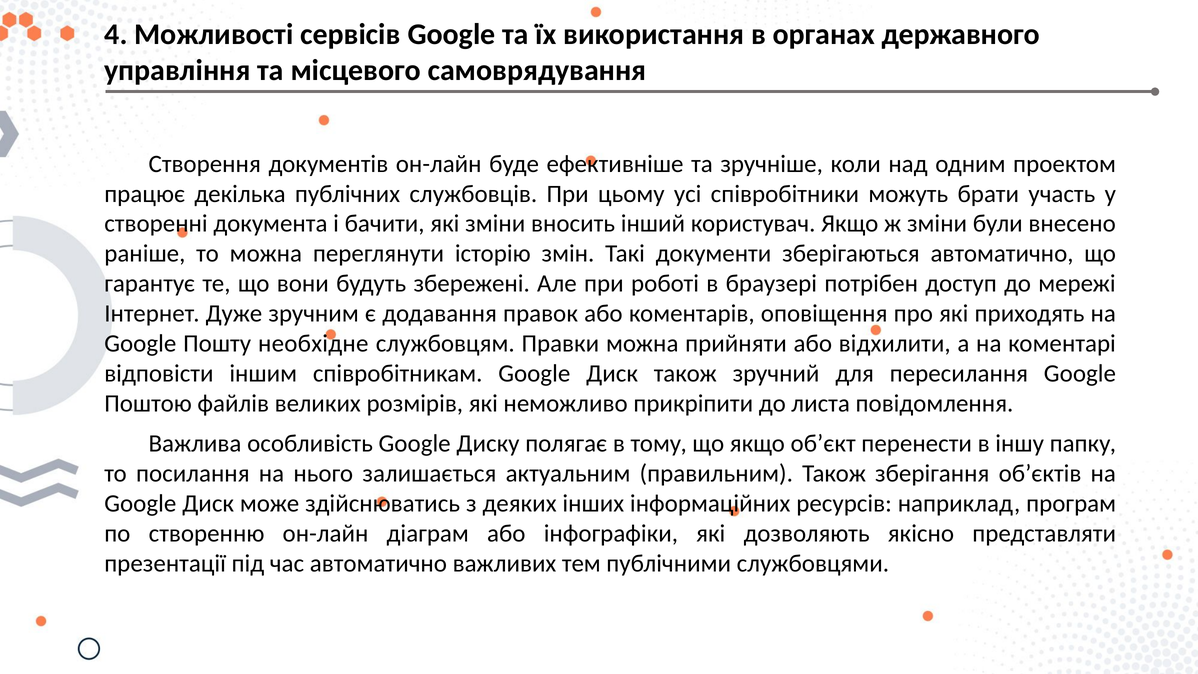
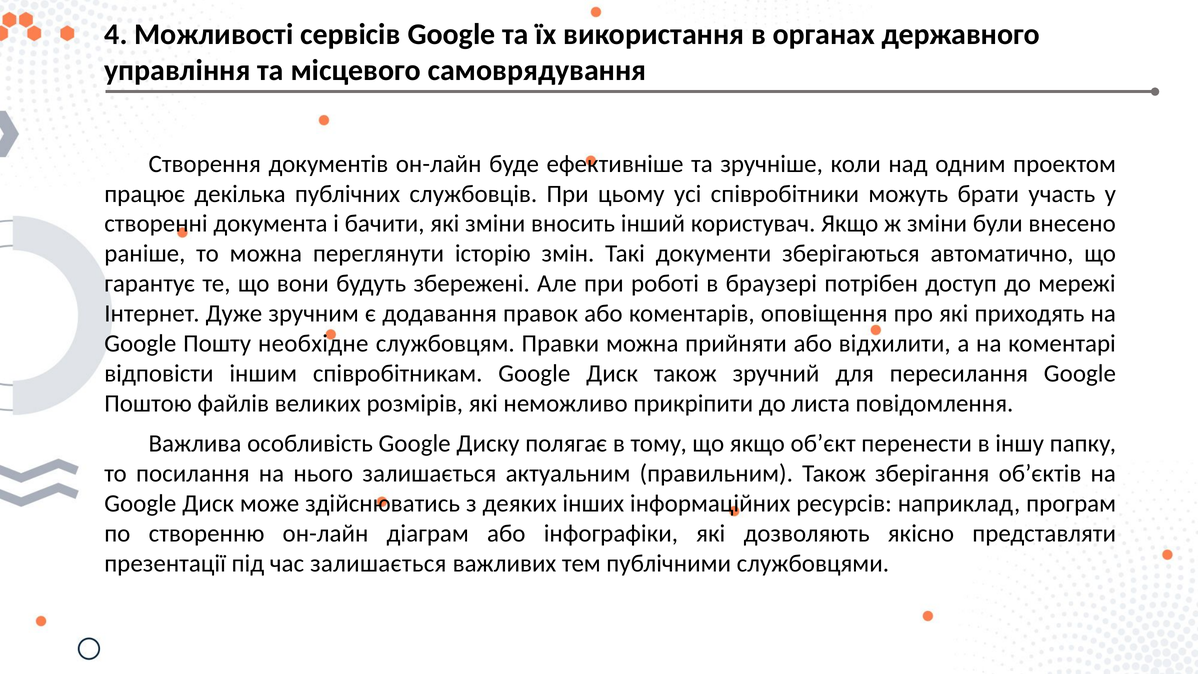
час автоматично: автоматично -> залишається (378, 563)
